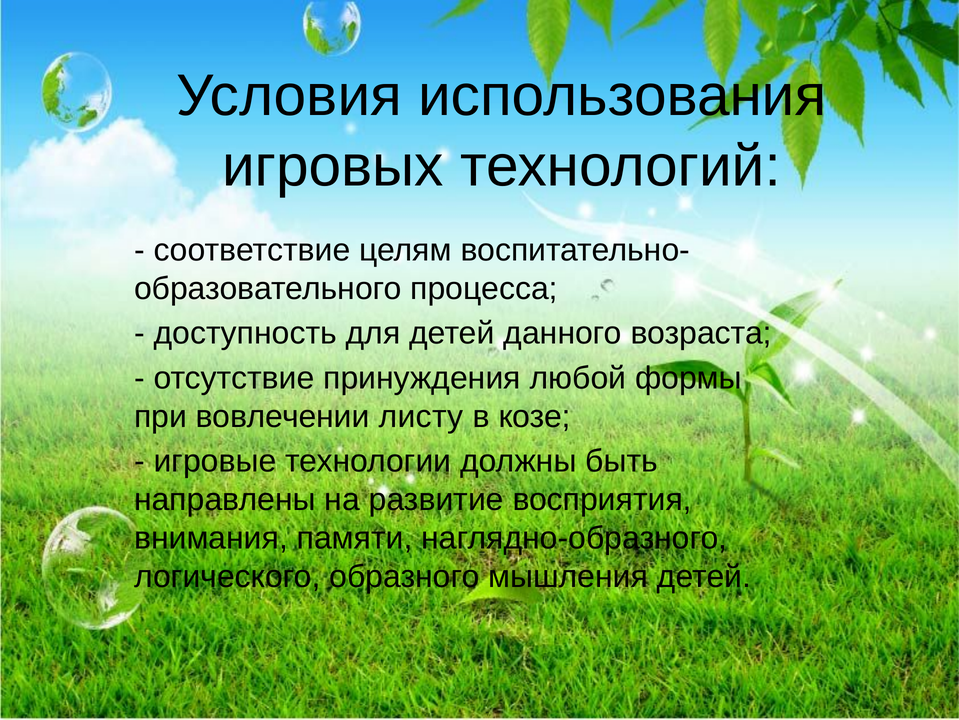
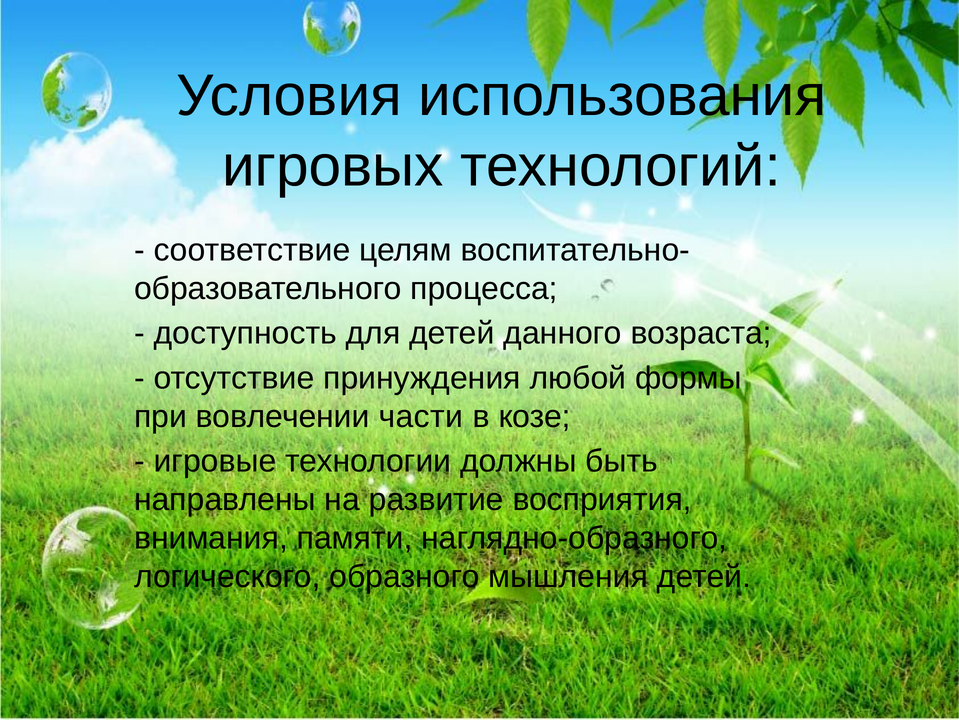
листу: листу -> части (421, 416)
